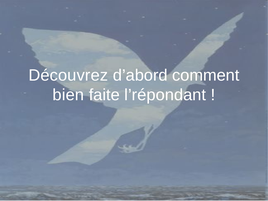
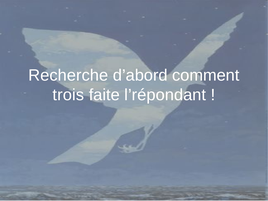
Découvrez: Découvrez -> Recherche (68, 75)
bien: bien -> trois (68, 95)
